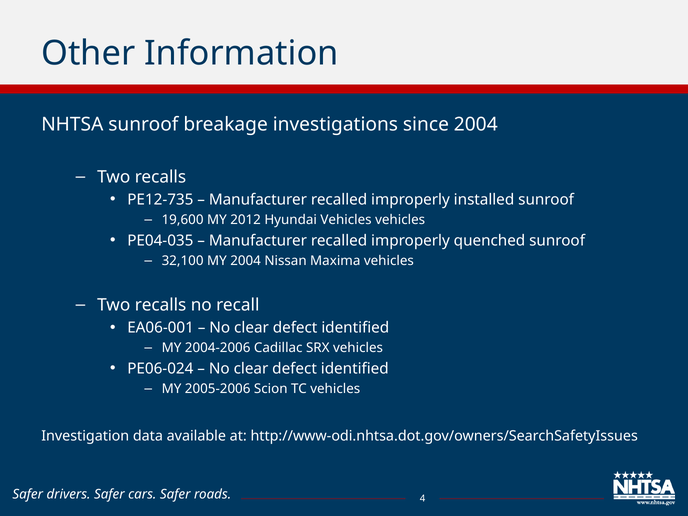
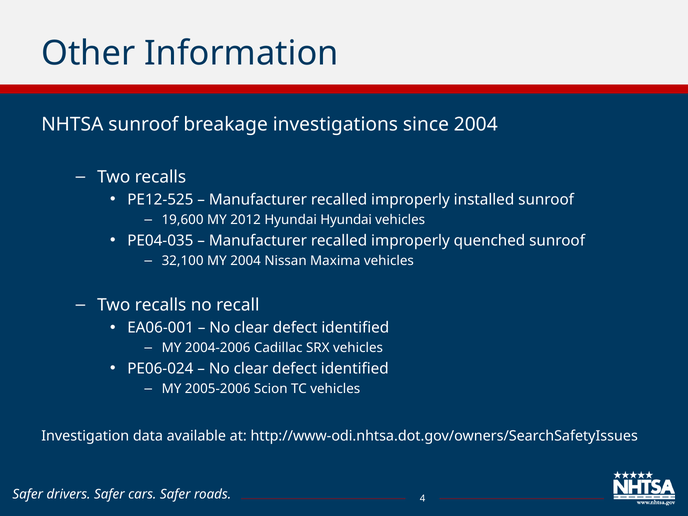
PE12-735: PE12-735 -> PE12-525 (160, 200)
Hyundai Vehicles: Vehicles -> Hyundai (346, 220)
